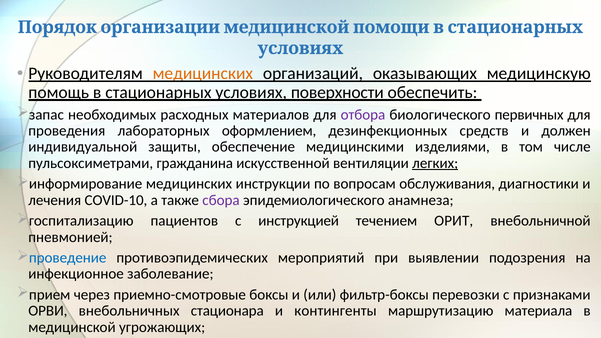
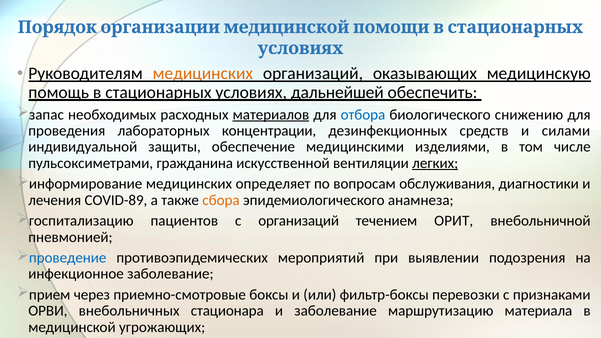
поверхности: поверхности -> дальнейшей (337, 92)
материалов underline: none -> present (271, 115)
отбора colour: purple -> blue (363, 115)
первичных: первичных -> снижению (529, 115)
оформлением: оформлением -> концентрации (269, 131)
должен: должен -> силами (566, 131)
инструкции: инструкции -> определяет (273, 184)
COVID-10: COVID-10 -> COVID-89 (116, 200)
сбора colour: purple -> orange (221, 200)
с инструкцией: инструкцией -> организаций (299, 221)
и контингенты: контингенты -> заболевание (336, 311)
